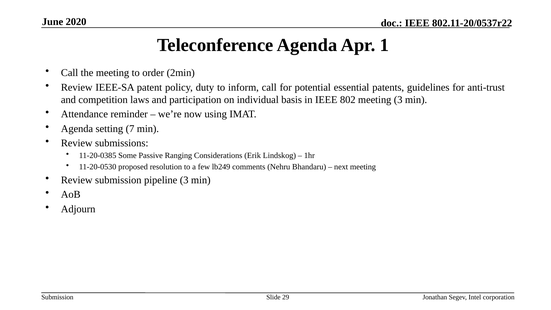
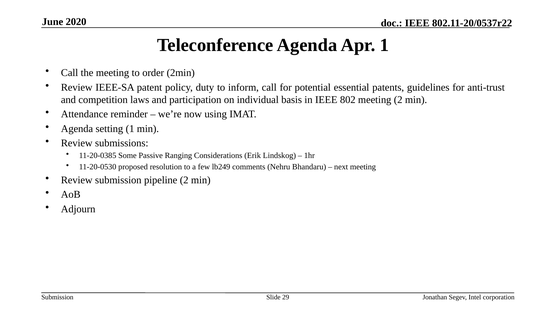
meeting 3: 3 -> 2 (398, 100)
setting 7: 7 -> 1 (130, 129)
pipeline 3: 3 -> 2 (184, 180)
